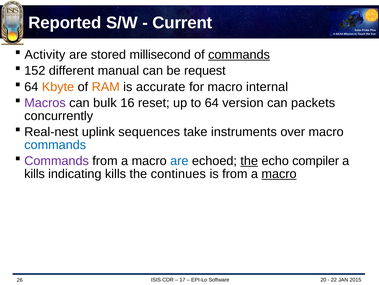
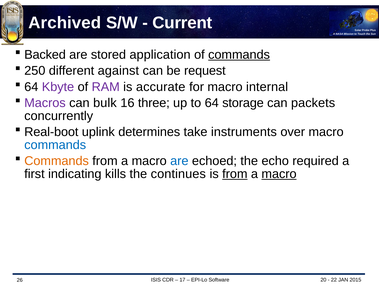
Reported: Reported -> Archived (65, 23)
Activity: Activity -> Backed (45, 55)
millisecond: millisecond -> application (160, 55)
152: 152 -> 250 (35, 71)
manual: manual -> against (118, 71)
Kbyte colour: orange -> purple (58, 87)
RAM colour: orange -> purple (106, 87)
reset: reset -> three (154, 103)
version: version -> storage (243, 103)
Real-nest: Real-nest -> Real-boot (51, 132)
sequences: sequences -> determines (149, 132)
Commands colour: purple -> orange (57, 161)
the underline: present -> none (249, 161)
compiler: compiler -> required (316, 161)
kills: kills -> first (34, 173)
from underline: none -> present (235, 173)
